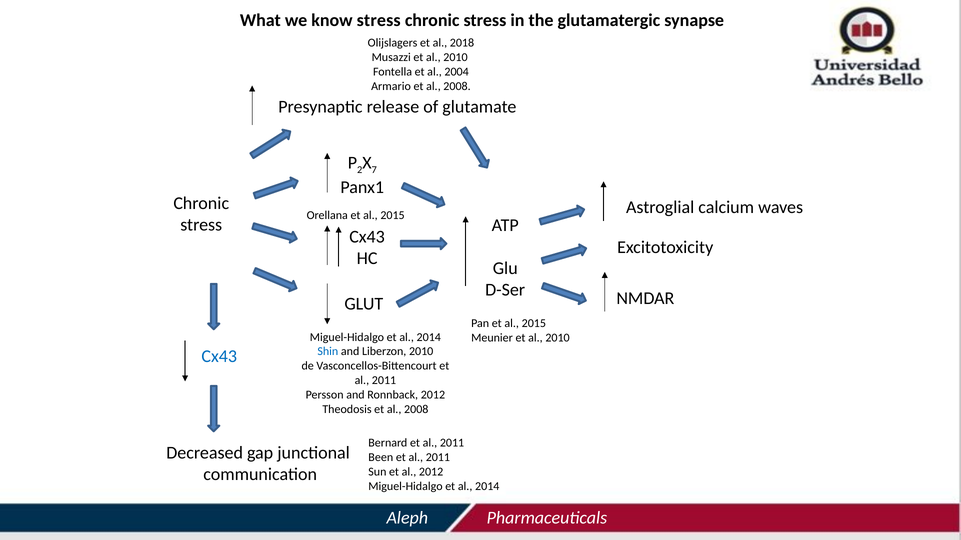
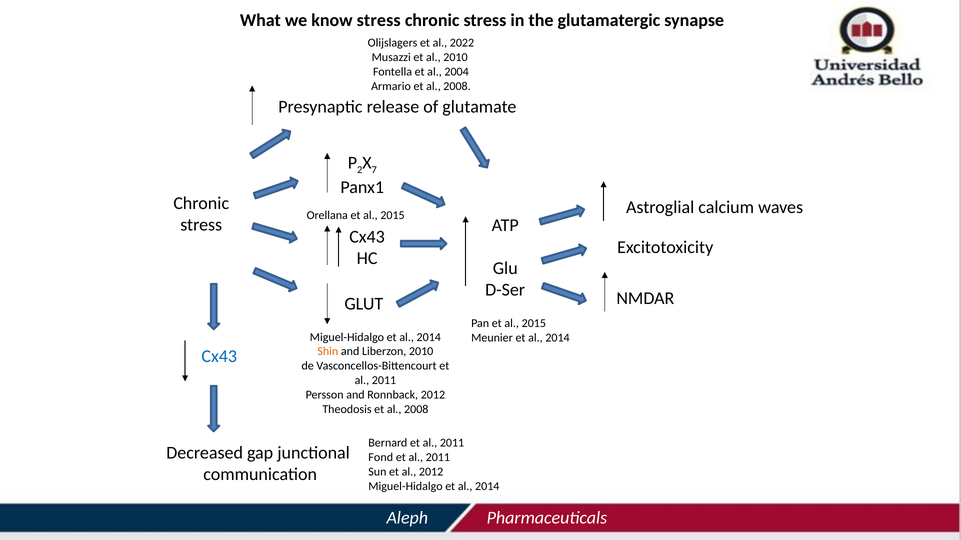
2018: 2018 -> 2022 (462, 43)
Meunier et al 2010: 2010 -> 2014 (558, 338)
Shin colour: blue -> orange (328, 352)
Been: Been -> Fond (381, 458)
